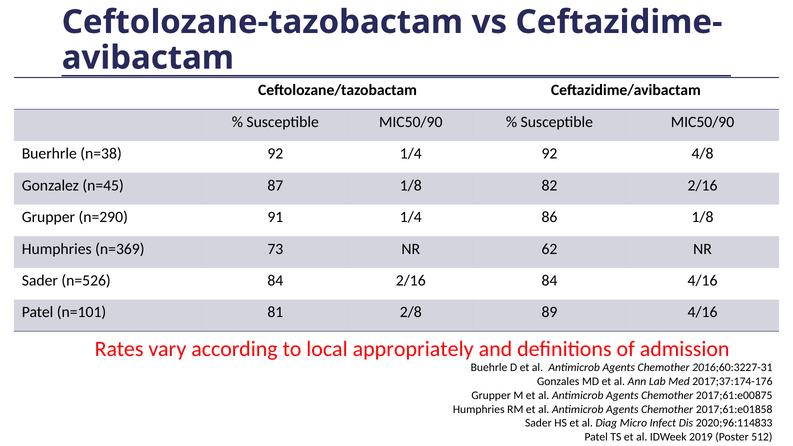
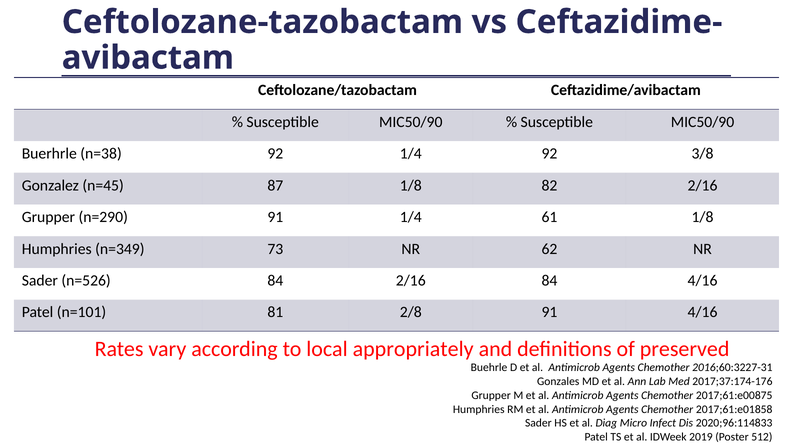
4/8: 4/8 -> 3/8 (703, 154)
86: 86 -> 61 (549, 217)
n=369: n=369 -> n=349 (120, 249)
2/8 89: 89 -> 91 (549, 312)
admission: admission -> preserved (685, 349)
